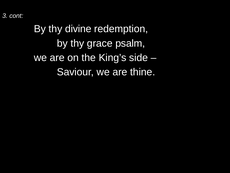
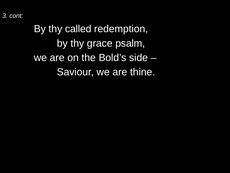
divine: divine -> called (78, 29)
King’s: King’s -> Bold’s (113, 57)
